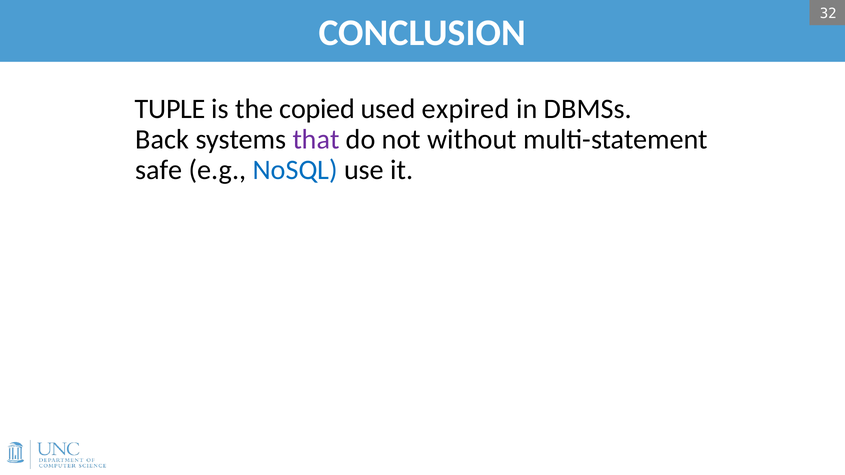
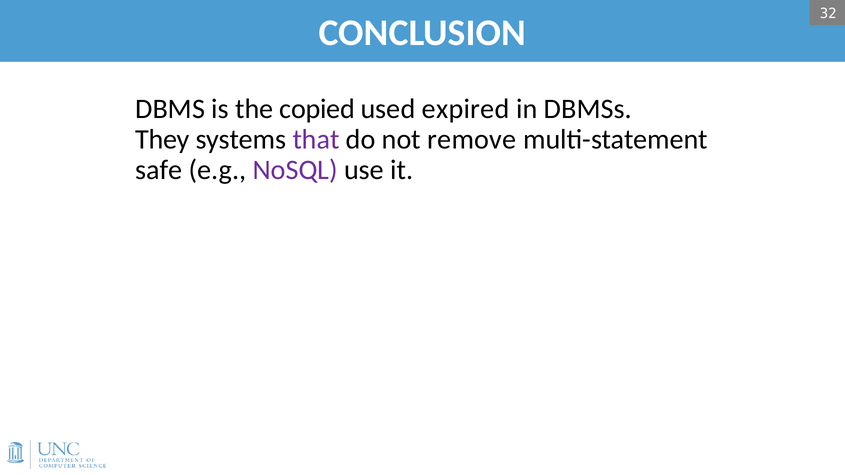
TUPLE: TUPLE -> DBMS (170, 109)
Back: Back -> They (162, 139)
without: without -> remove (472, 139)
NoSQL colour: blue -> purple (295, 170)
